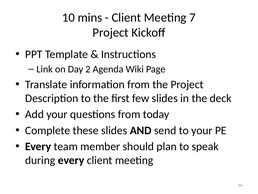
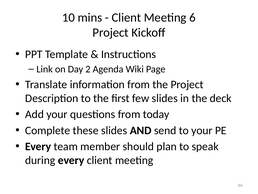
7: 7 -> 6 (193, 17)
